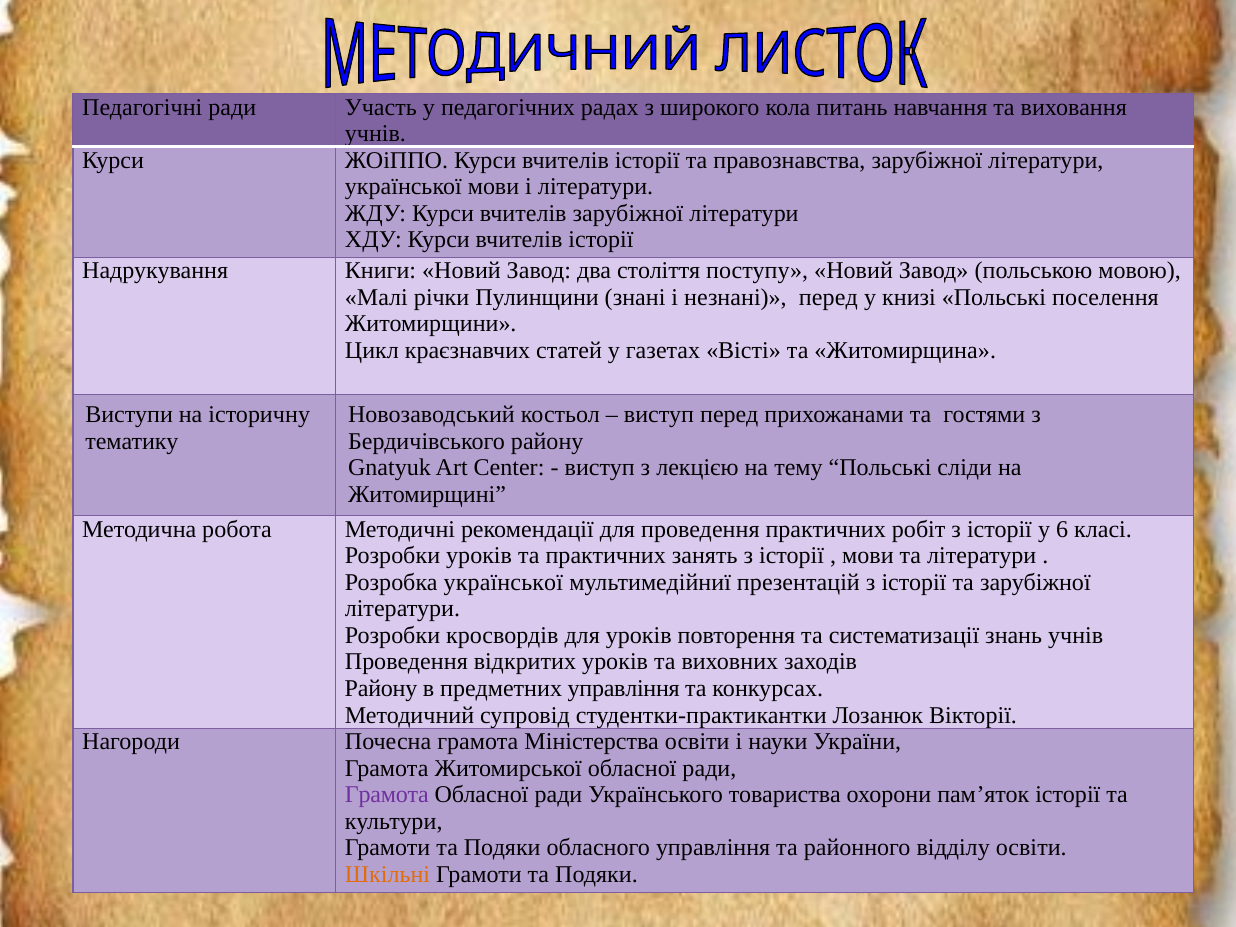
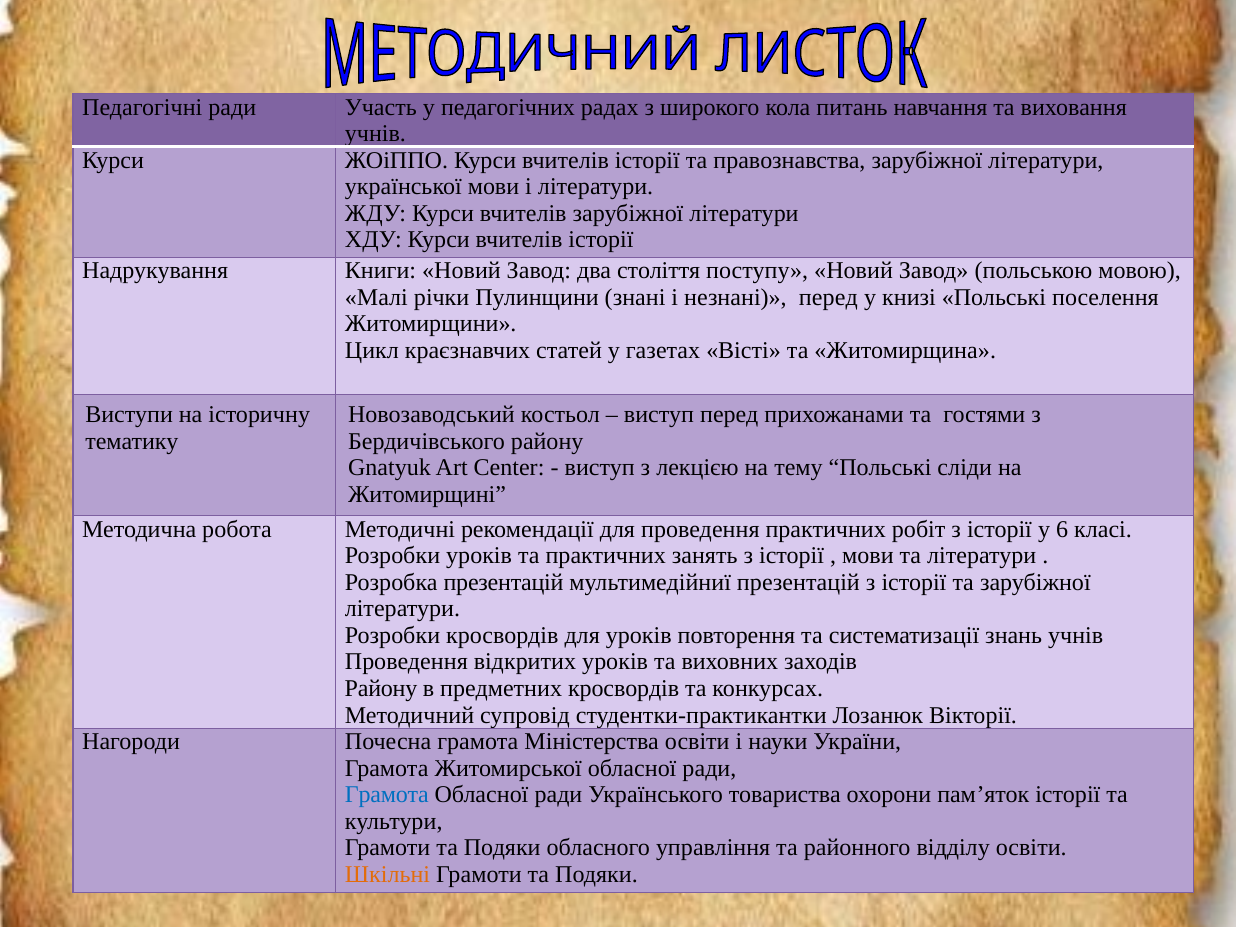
Розробка української: української -> презентацій (504, 582)
предметних управління: управління -> кросвордів (624, 689)
Грамота colour: purple -> blue (387, 795)
